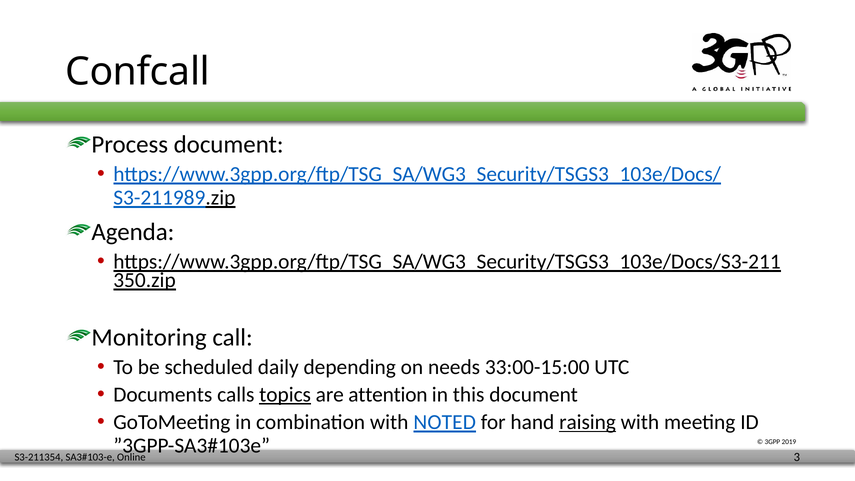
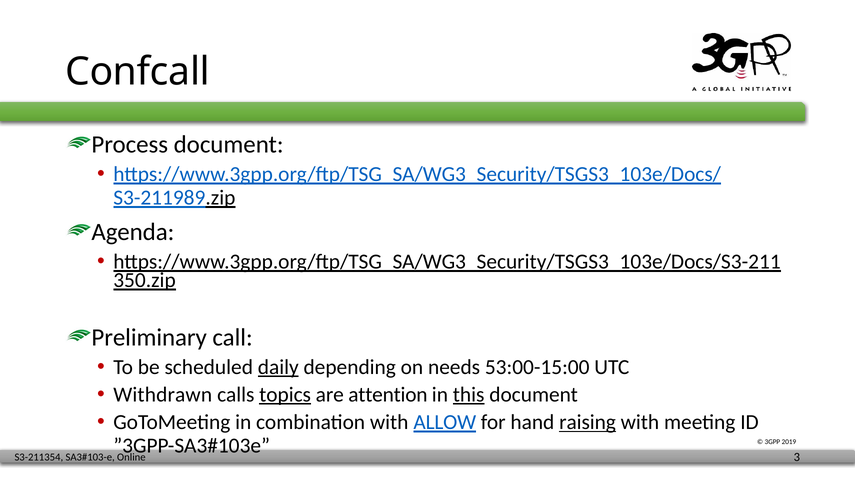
Monitoring: Monitoring -> Preliminary (149, 337)
daily underline: none -> present (278, 367)
33:00-15:00: 33:00-15:00 -> 53:00-15:00 (537, 367)
Documents: Documents -> Withdrawn (163, 394)
this underline: none -> present (469, 394)
NOTED: NOTED -> ALLOW (445, 422)
